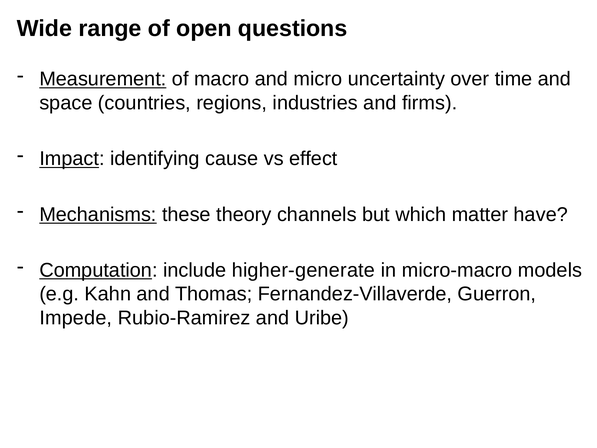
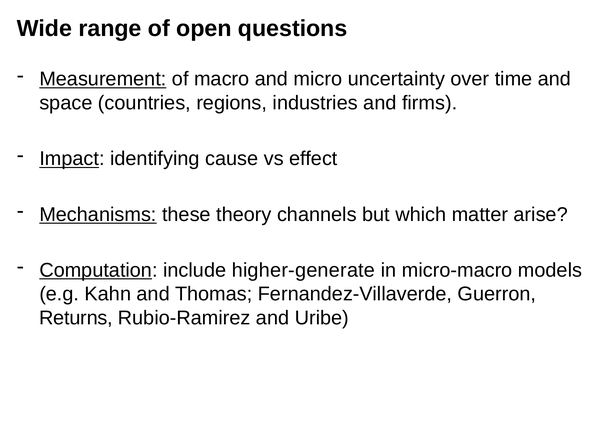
have: have -> arise (541, 214)
Impede: Impede -> Returns (76, 318)
